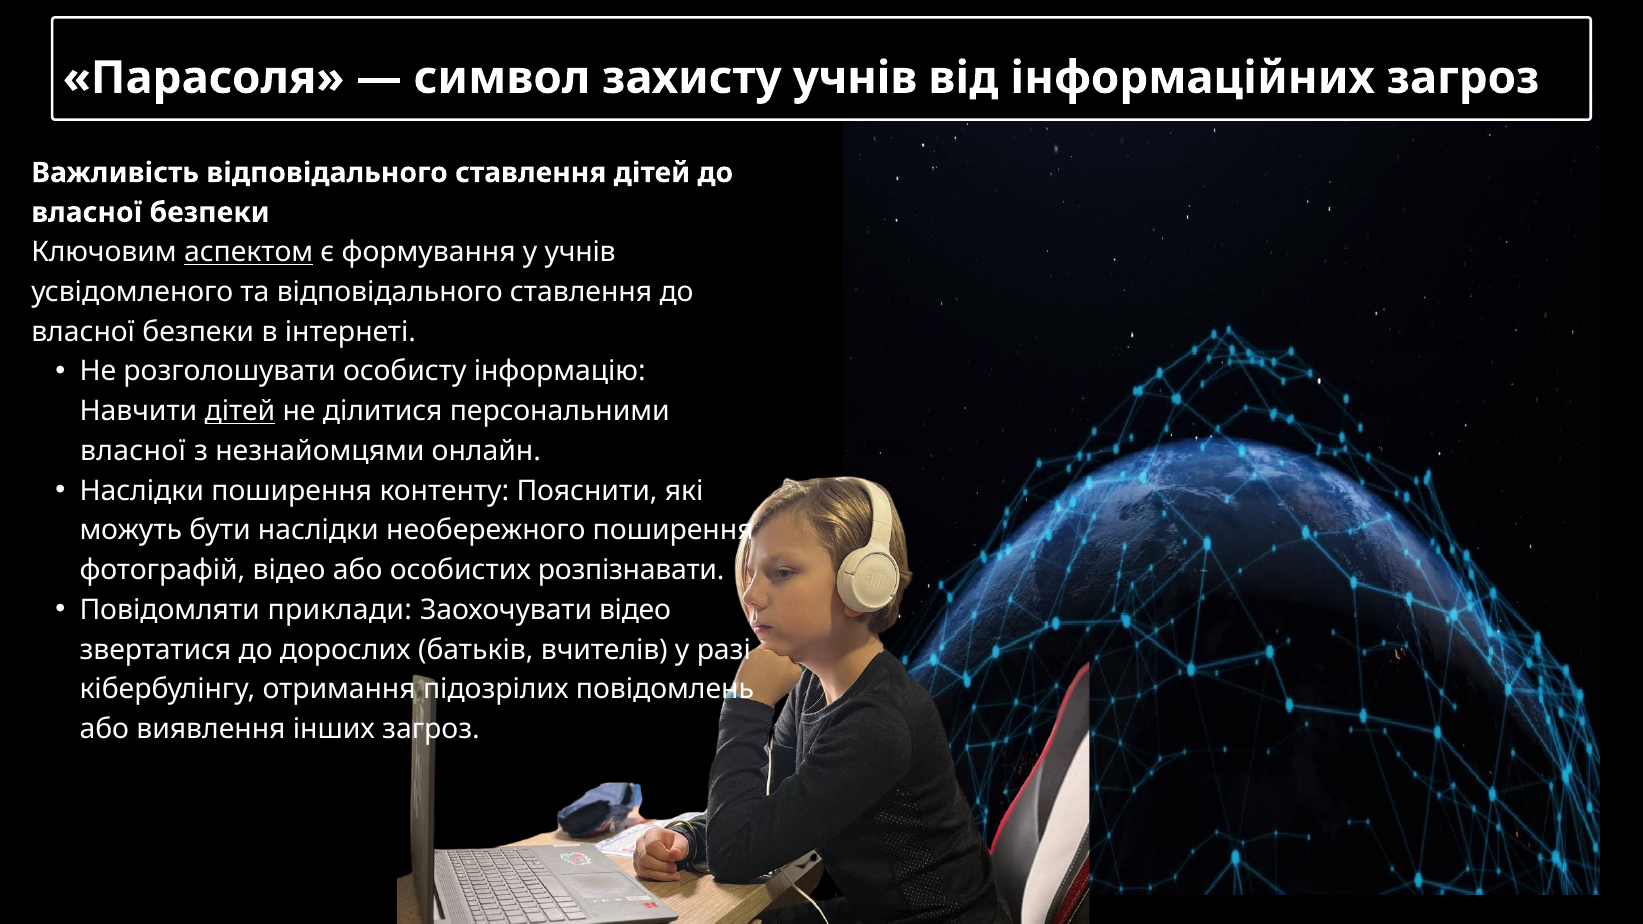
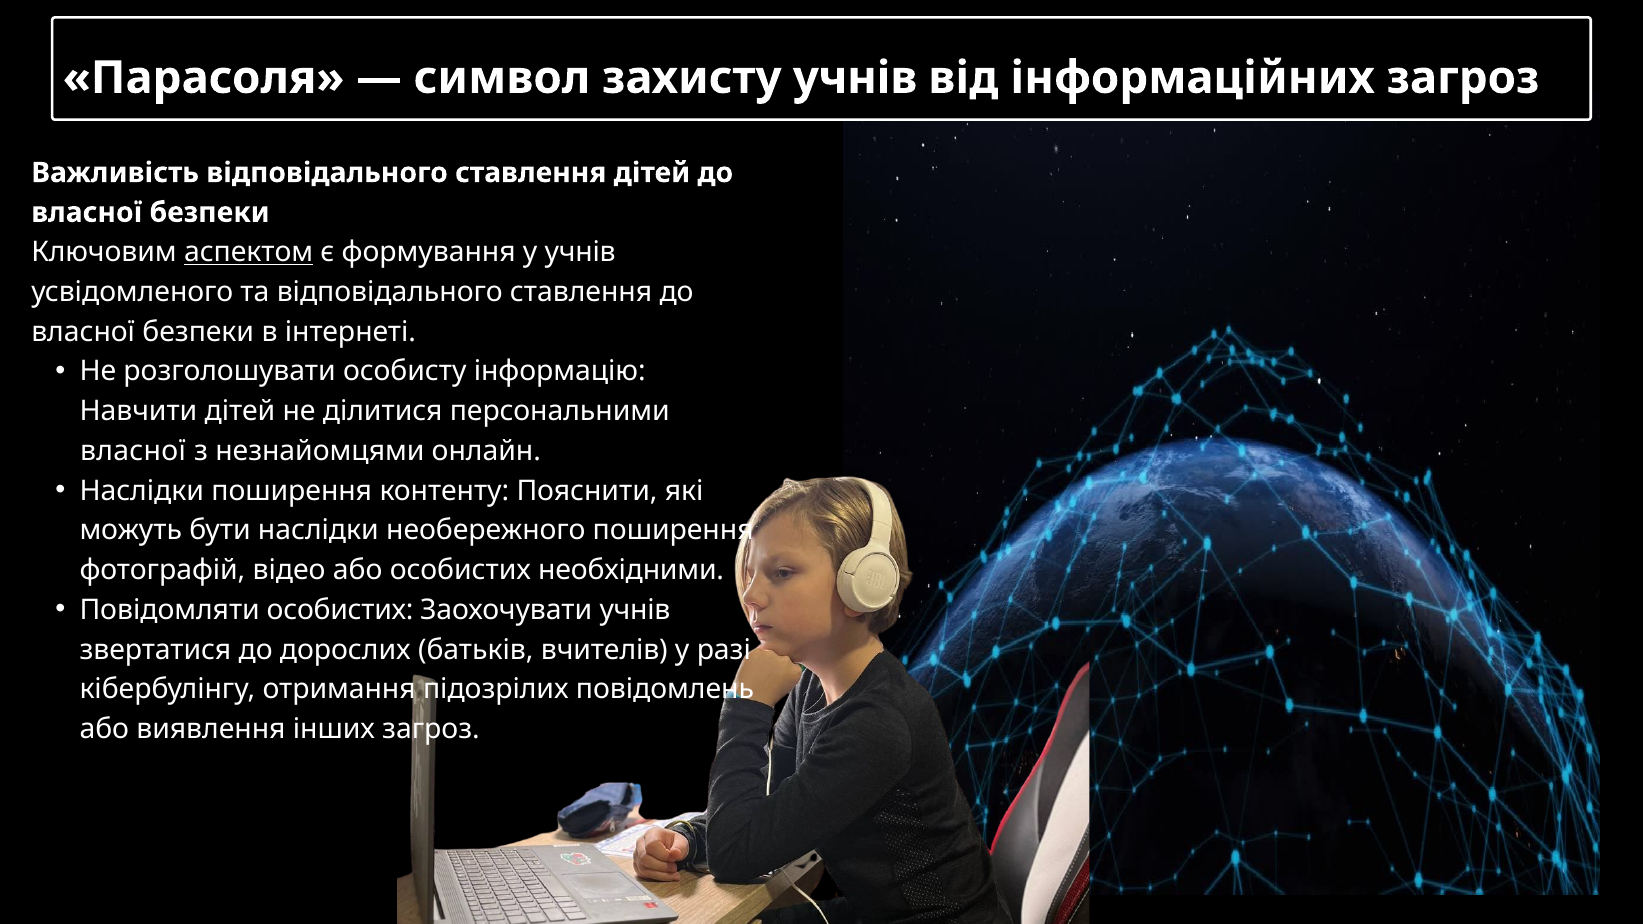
дітей underline: present -> none (240, 411)
розпізнавати: розпізнавати -> необхідними (631, 570)
Повідомляти приклади: приклади -> особистих (340, 610)
Заохочувати відео: відео -> учнів (635, 610)
